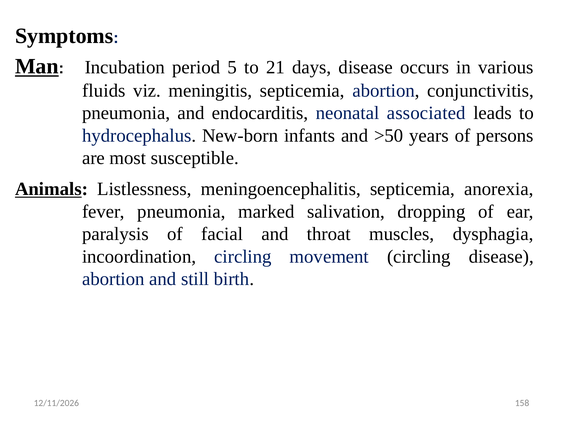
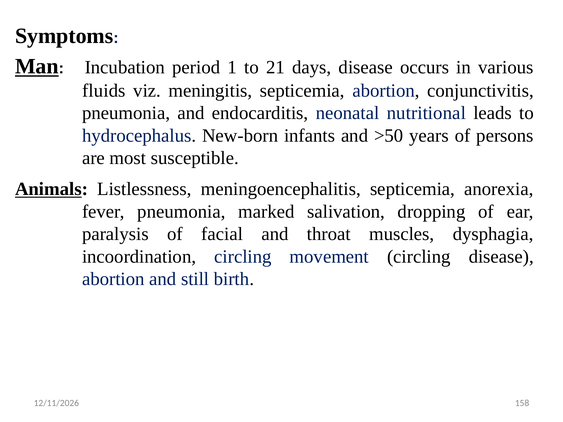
5: 5 -> 1 (232, 67)
associated: associated -> nutritional (426, 113)
